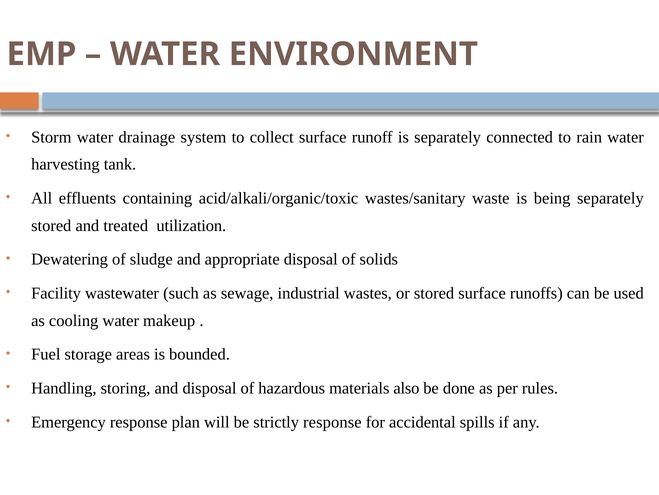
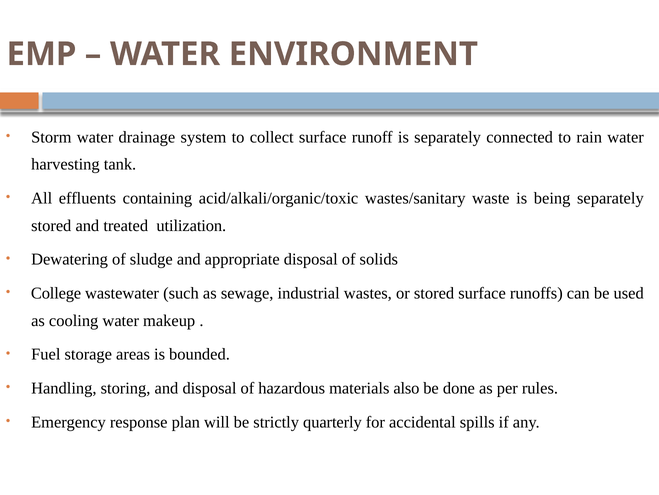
Facility: Facility -> College (56, 293)
strictly response: response -> quarterly (332, 422)
